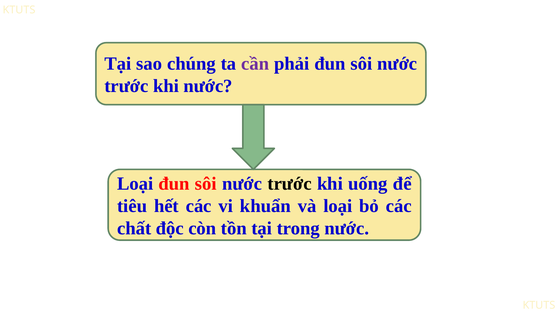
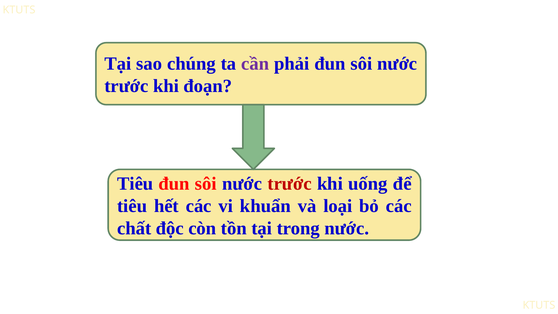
khi nước: nước -> đoạn (208, 86)
Loại: Loại -> Tiêu (135, 184)
trước colour: black -> red (290, 184)
